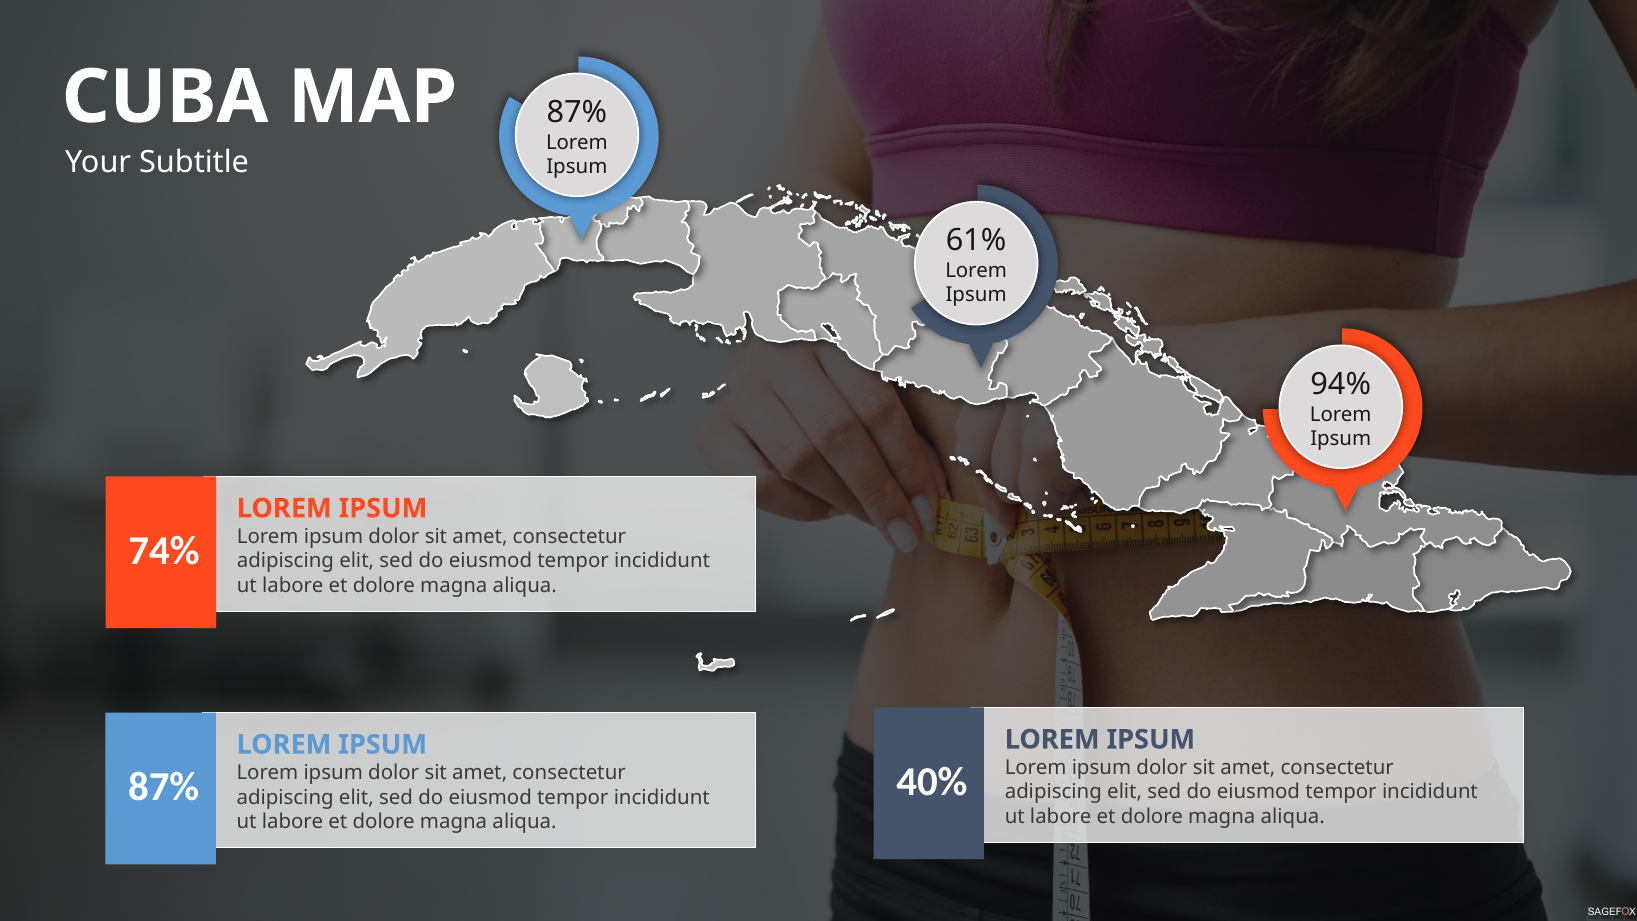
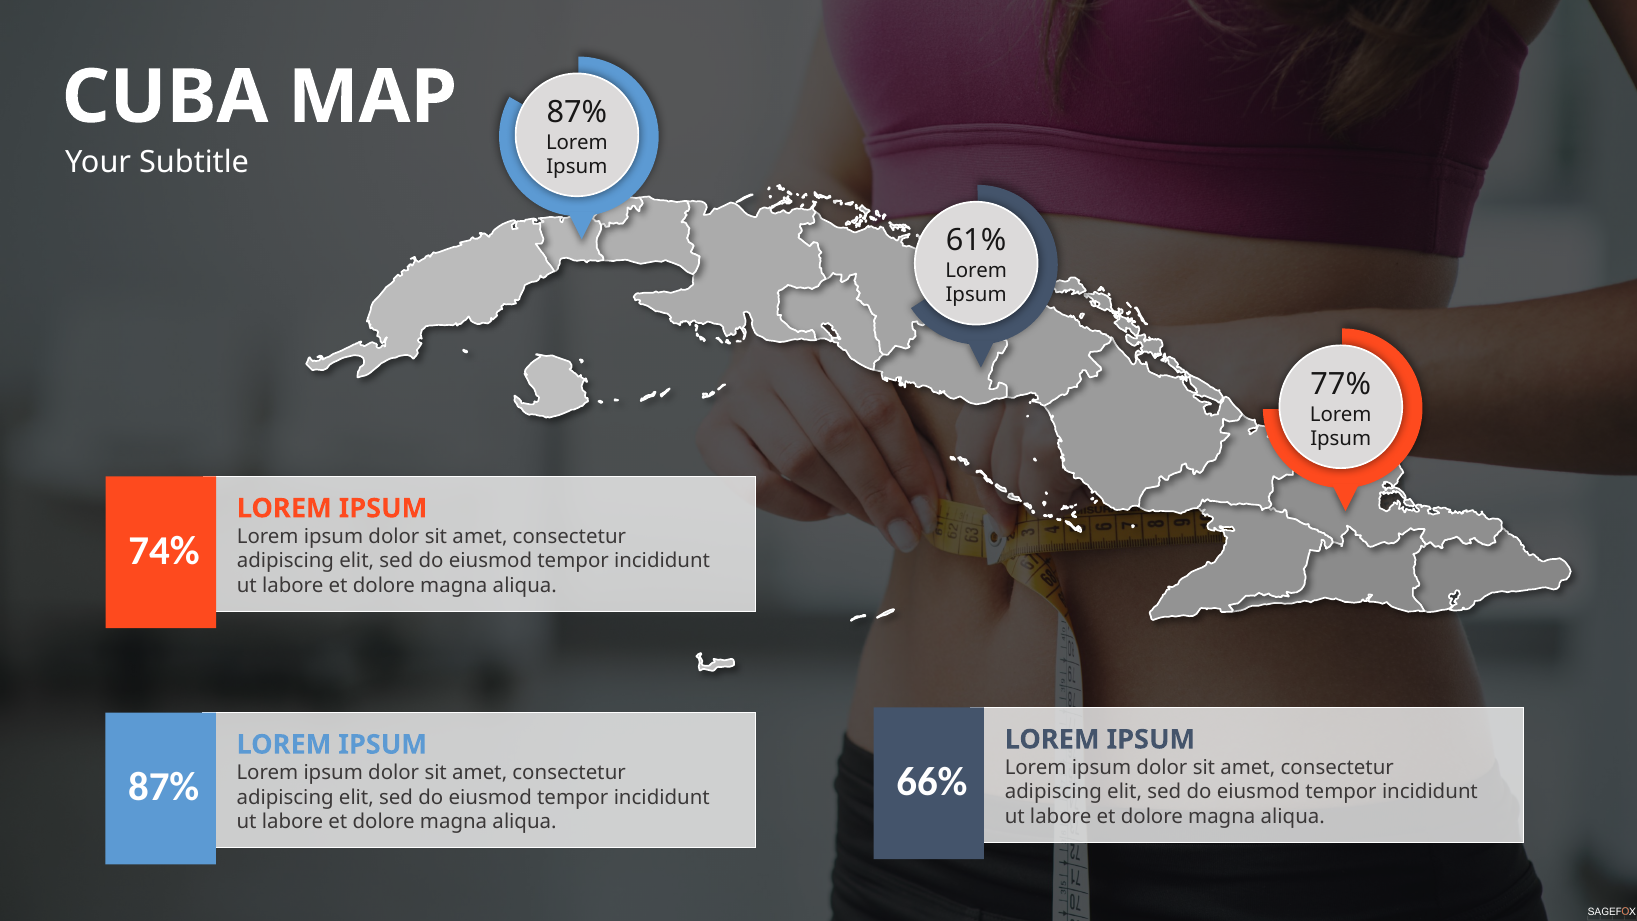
94%: 94% -> 77% (1341, 384)
40%: 40% -> 66% (932, 782)
